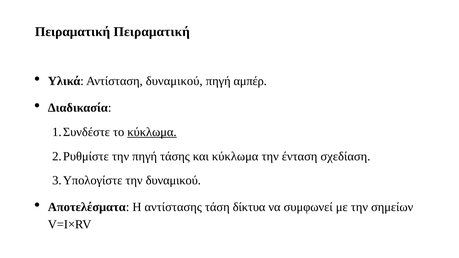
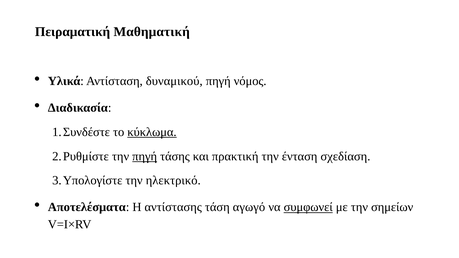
Πειραματική Πειραματική: Πειραματική -> Μαθηματική (152, 32)
αμπέρ: αμπέρ -> νόμος (250, 81)
πηγή underline: none -> present (145, 156)
και κύκλωμα: κύκλωμα -> πρακτική (235, 156)
την δυναμικού: δυναμικού -> ηλεκτρικό (173, 181)
δίκτυα: δίκτυα -> αγωγό (249, 207)
συμφωνεί underline: none -> present (308, 207)
